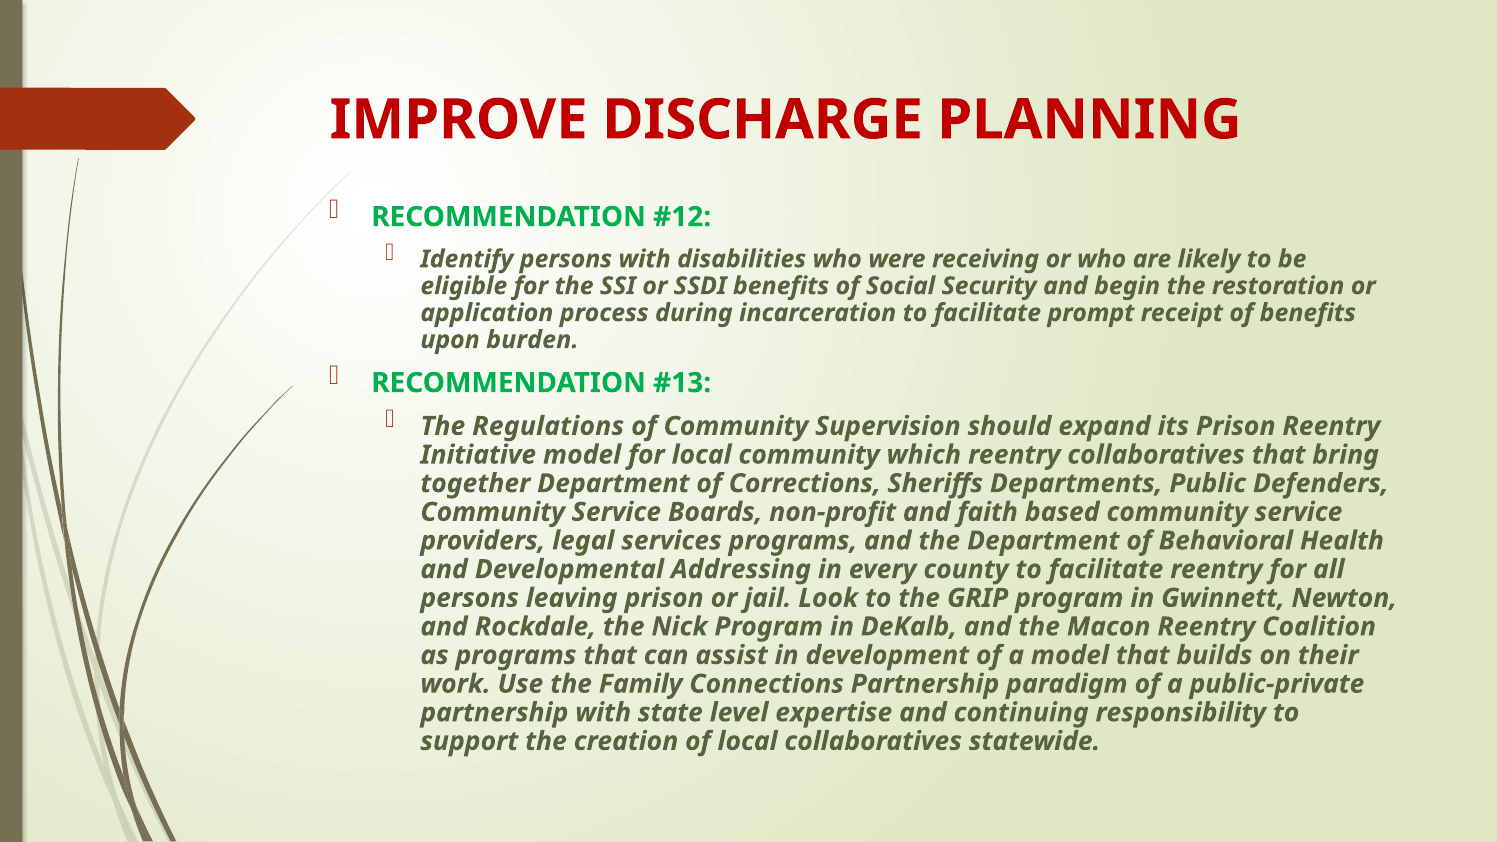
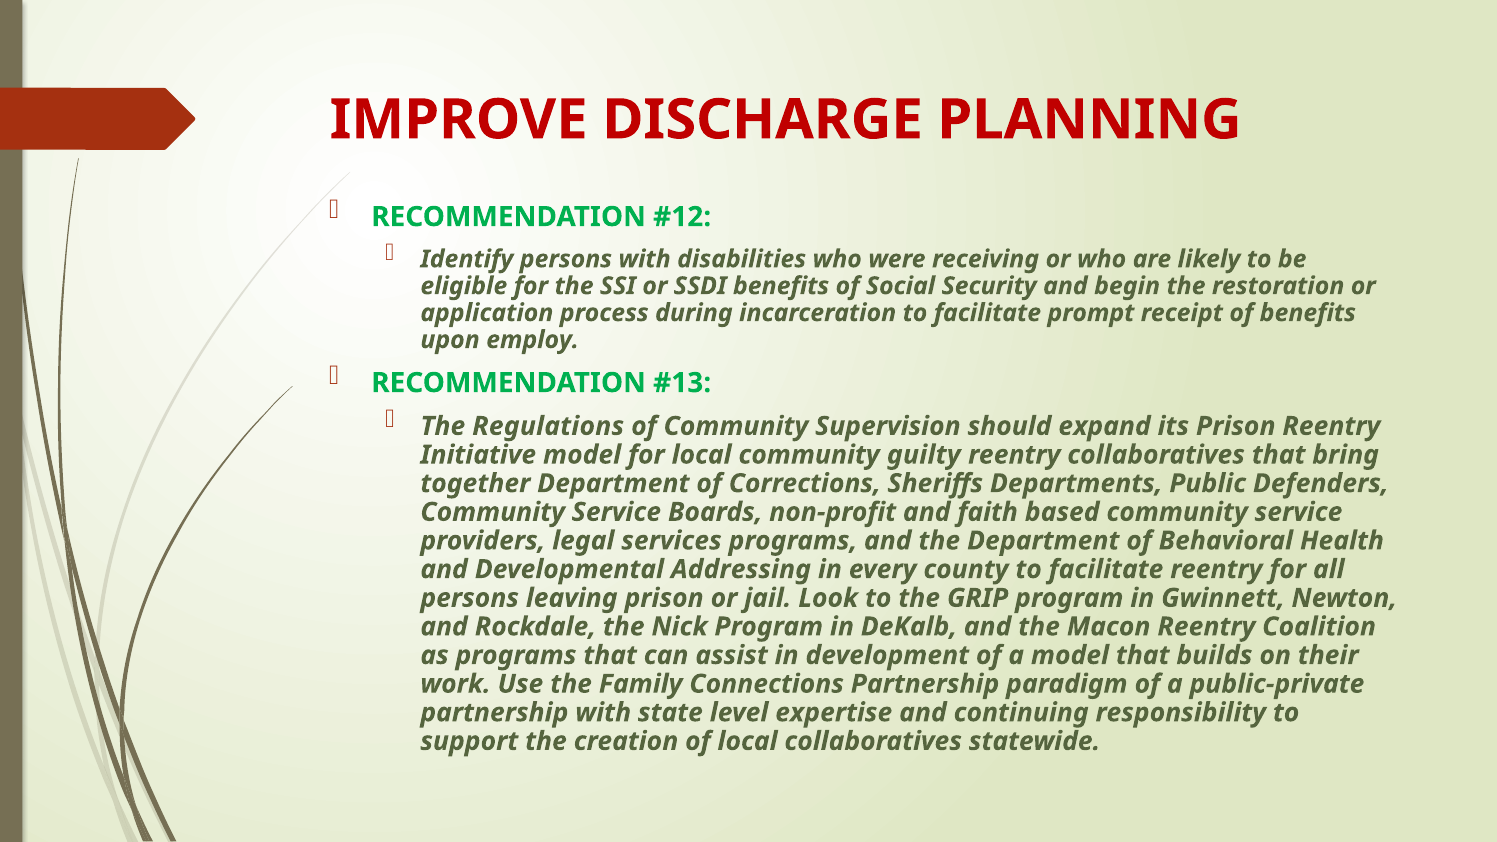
burden: burden -> employ (533, 340)
which: which -> guilty (924, 455)
